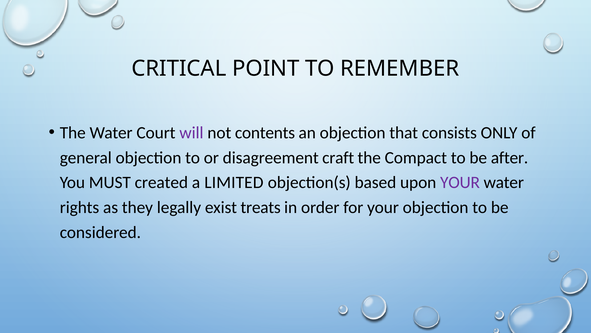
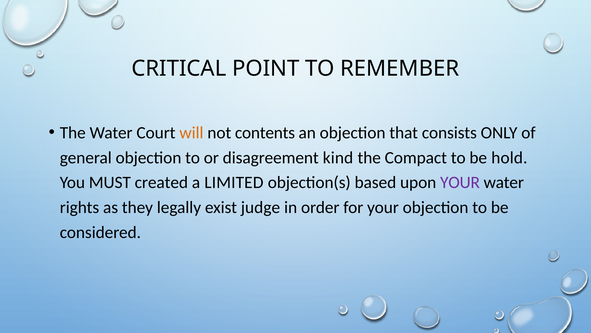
will colour: purple -> orange (191, 133)
craft: craft -> kind (338, 157)
after: after -> hold (509, 157)
treats: treats -> judge (260, 207)
